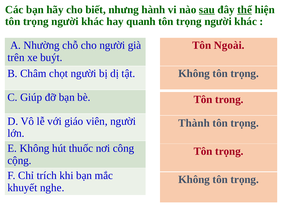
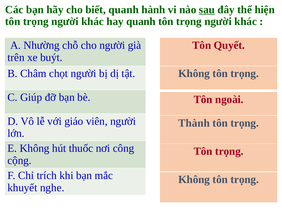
biết nhưng: nhưng -> quanh (124, 10)
thể underline: present -> none (245, 10)
Ngoài: Ngoài -> Quyết (229, 45)
trong: trong -> ngoài (229, 99)
